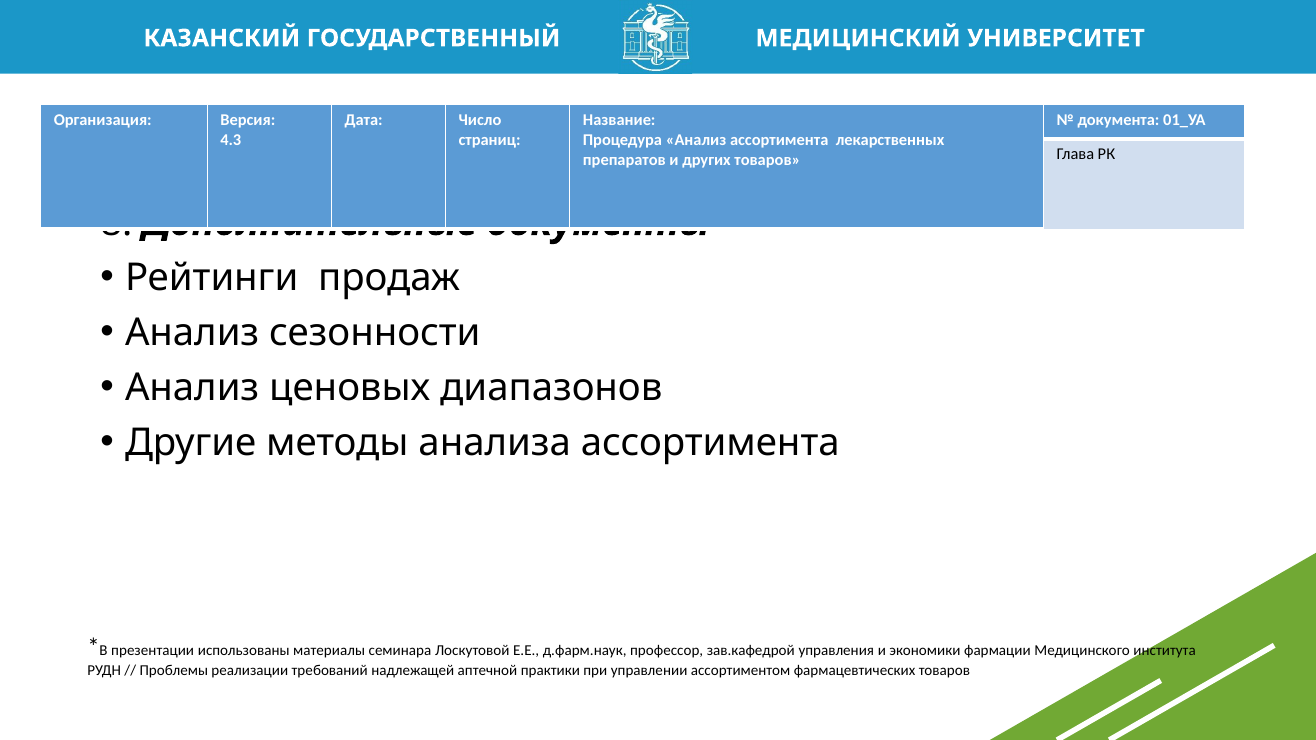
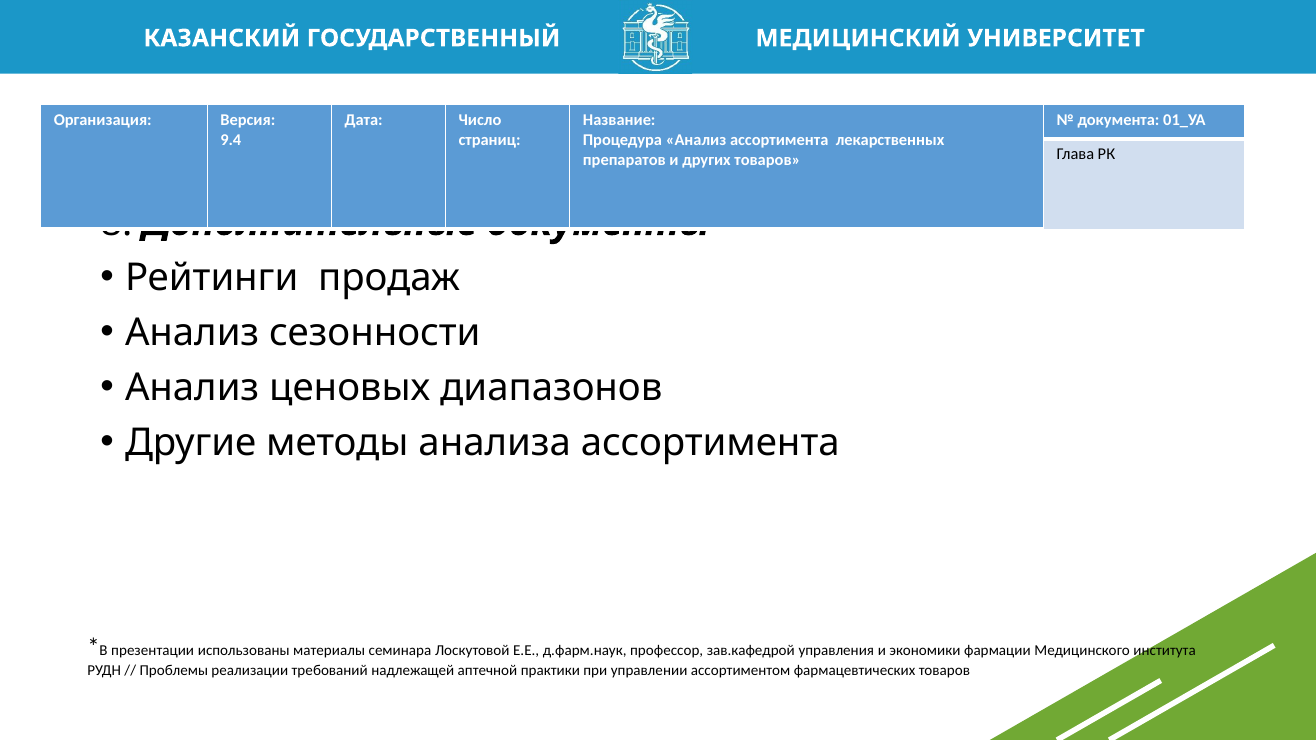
4.3: 4.3 -> 9.4 (231, 140)
